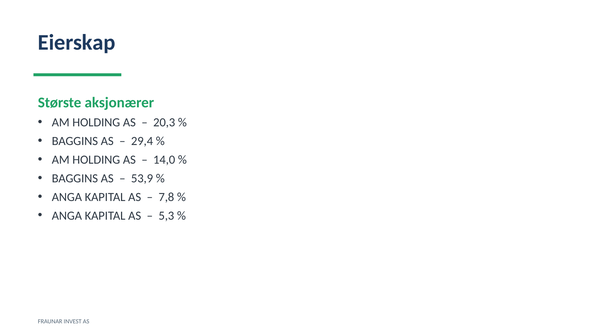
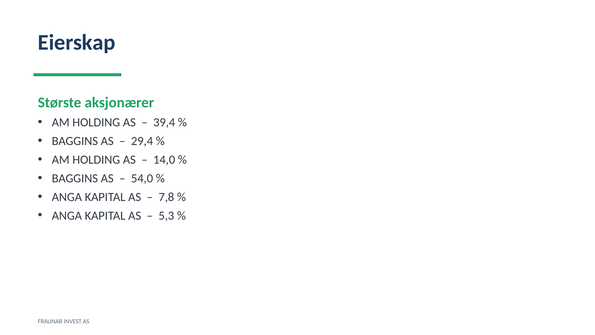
20,3: 20,3 -> 39,4 (164, 122)
53,9: 53,9 -> 54,0 (142, 178)
